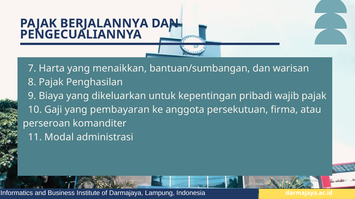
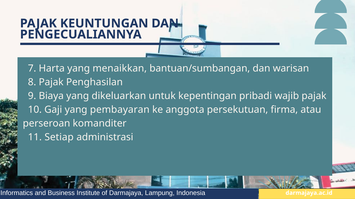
BERJALANNYA: BERJALANNYA -> KEUNTUNGAN (104, 23)
Modal: Modal -> Setiap (59, 138)
